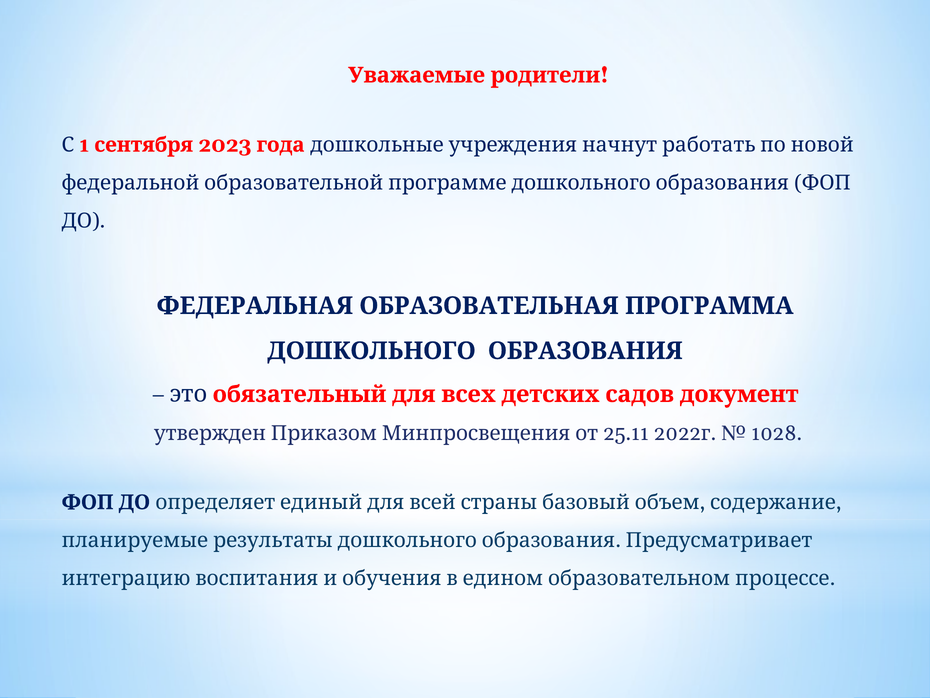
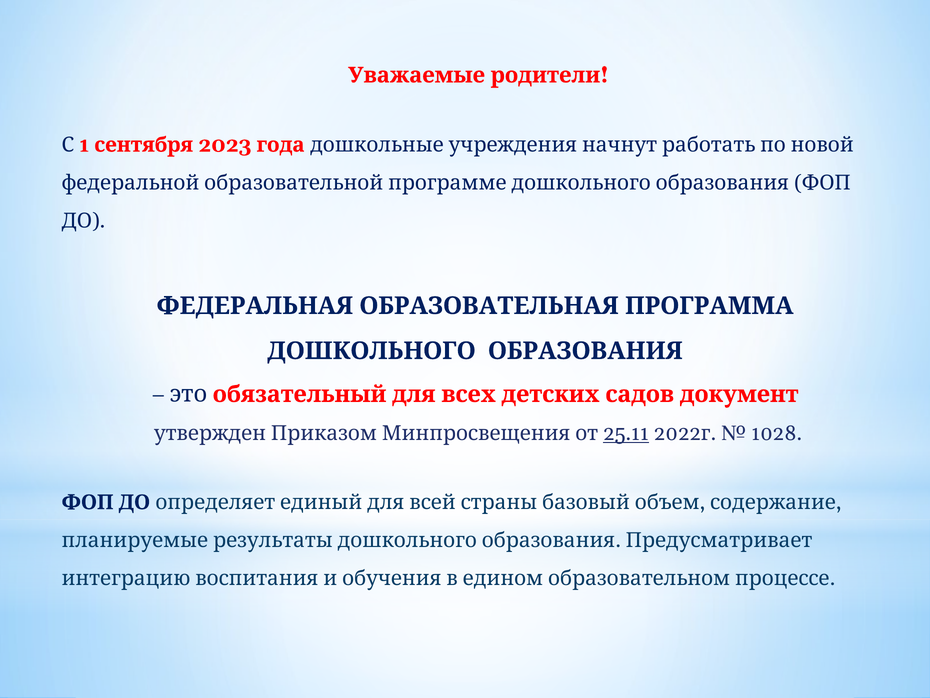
25.11 underline: none -> present (626, 433)
